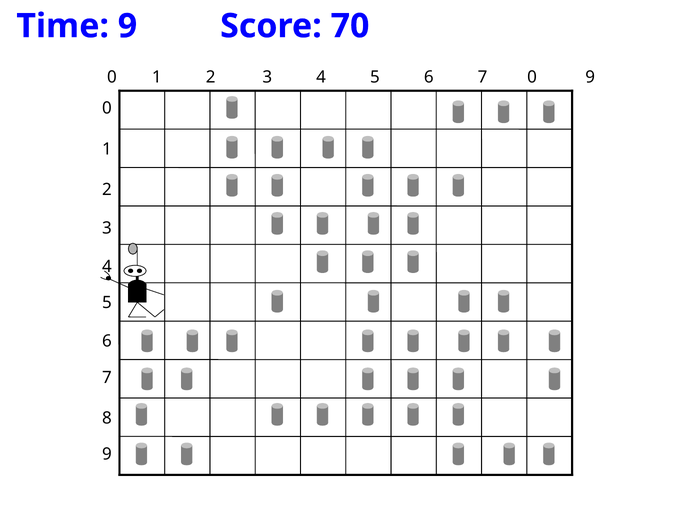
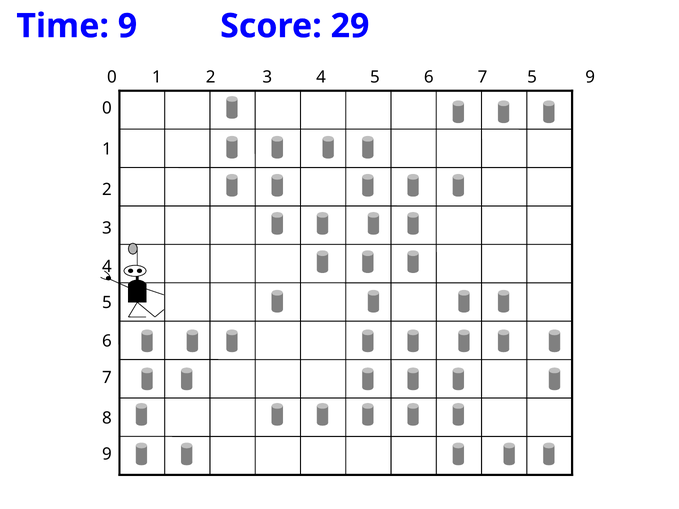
70: 70 -> 29 (350, 26)
7 0: 0 -> 5 (532, 77)
